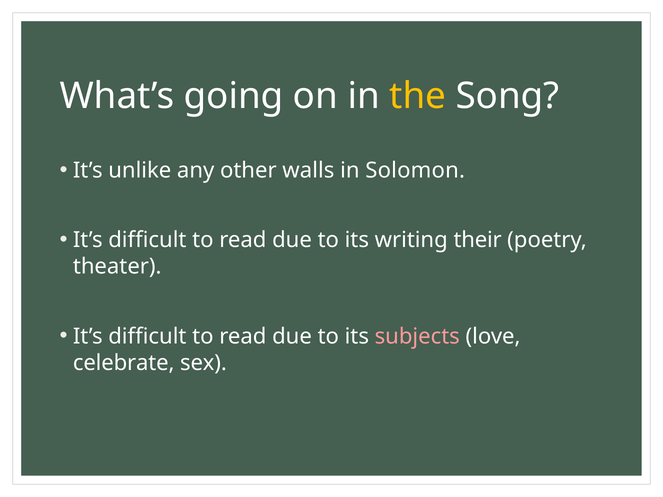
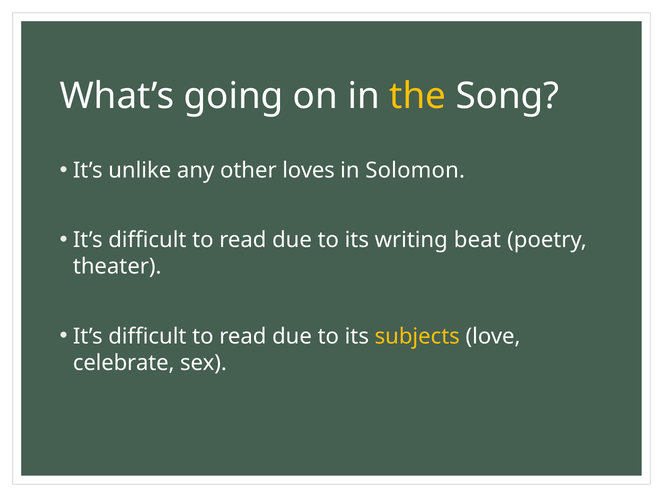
walls: walls -> loves (309, 171)
their: their -> beat (477, 240)
subjects colour: pink -> yellow (417, 336)
